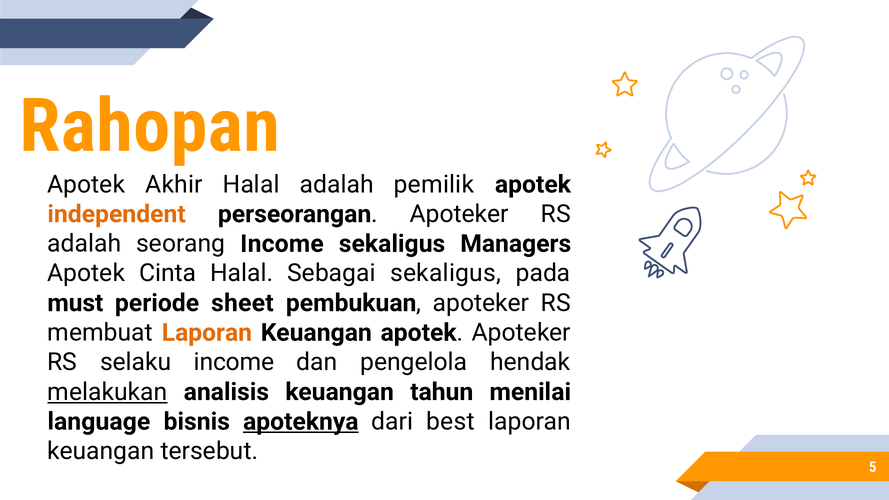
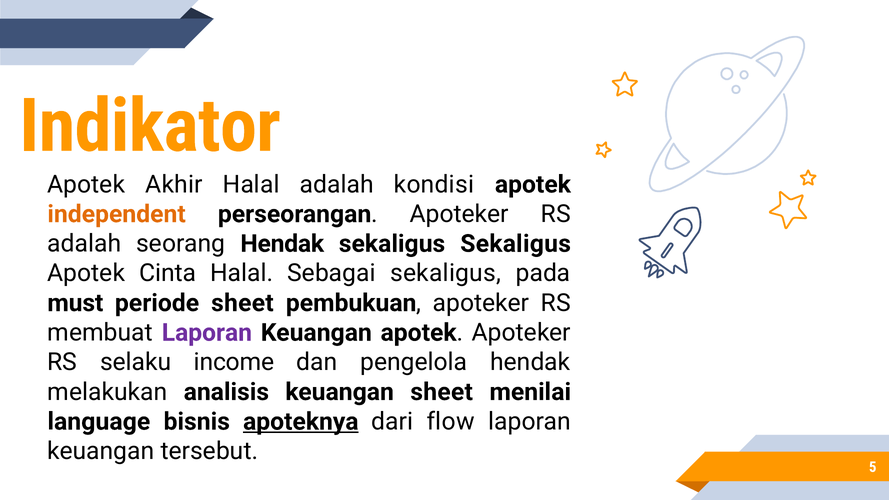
Rahopan: Rahopan -> Indikator (150, 126)
pemilik: pemilik -> kondisi (434, 184)
seorang Income: Income -> Hendak (282, 244)
sekaligus Managers: Managers -> Sekaligus (516, 244)
Laporan colour: orange -> purple (207, 333)
melakukan underline: present -> none (107, 392)
keuangan tahun: tahun -> sheet (442, 392)
best: best -> flow (451, 422)
